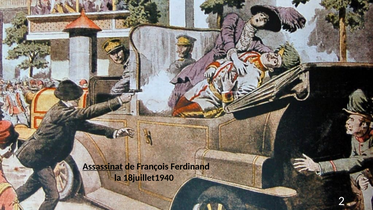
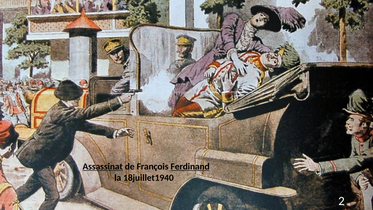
Ferdinand underline: none -> present (190, 166)
